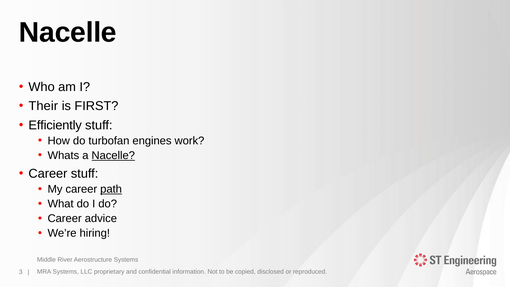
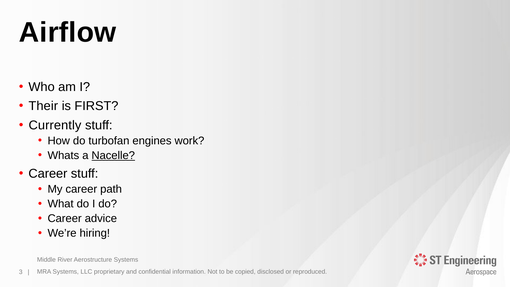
Nacelle: Nacelle -> Airflow (68, 32)
Efficiently: Efficiently -> Currently (55, 125)
path underline: present -> none (111, 189)
